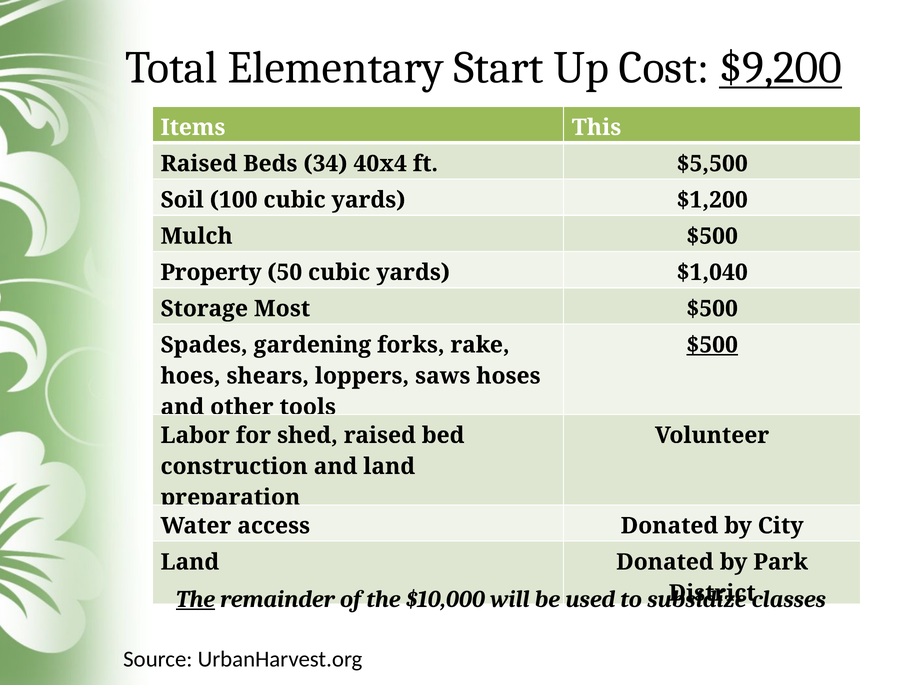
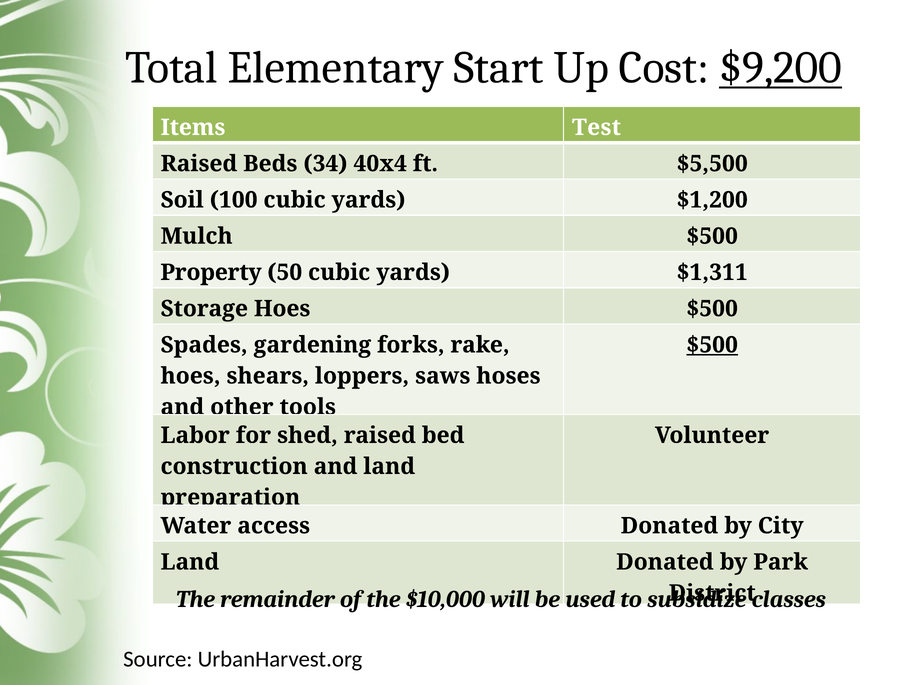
This: This -> Test (596, 128)
$1,040: $1,040 -> $1,311 (712, 273)
Storage Most: Most -> Hoes (282, 309)
The underline: present -> none (195, 599)
